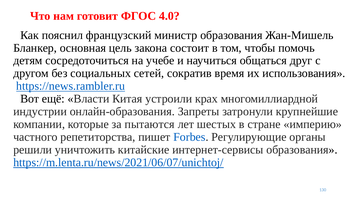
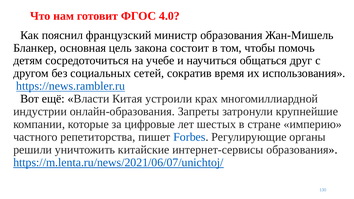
пытаются: пытаются -> цифровые (150, 124)
